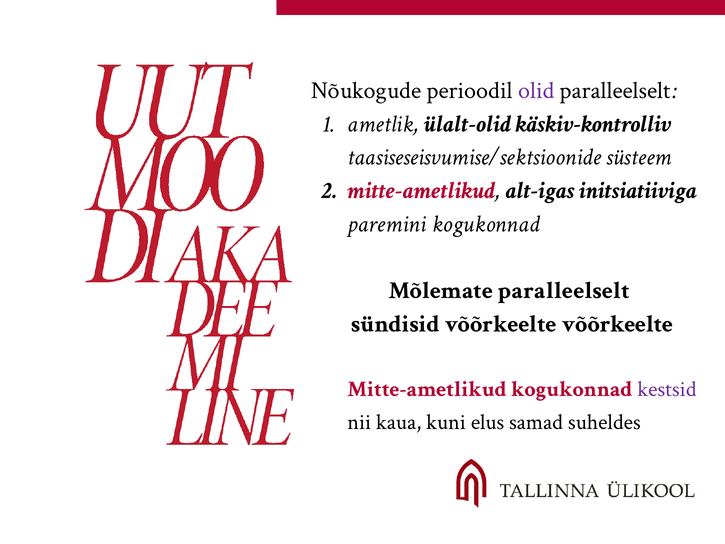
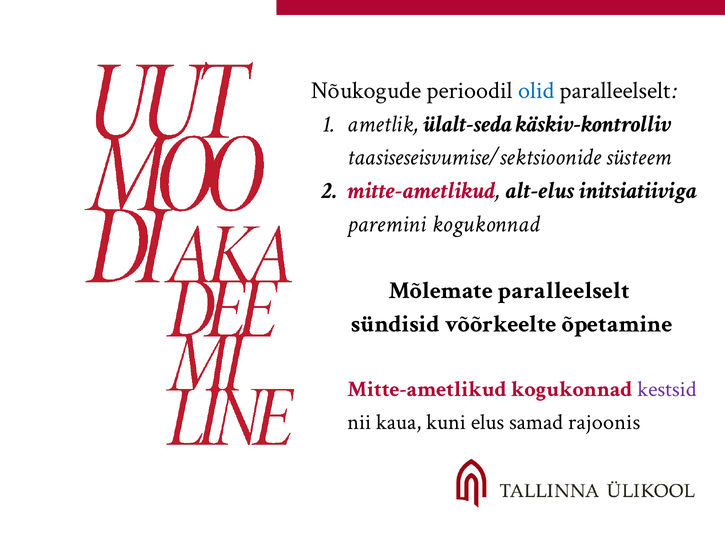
olid colour: purple -> blue (536, 90)
ülalt-olid: ülalt-olid -> ülalt-seda (468, 124)
alt-igas: alt-igas -> alt-elus (540, 190)
võõrkeelte võõrkeelte: võõrkeelte -> õpetamine (617, 324)
suheldes: suheldes -> rajoonis (604, 421)
